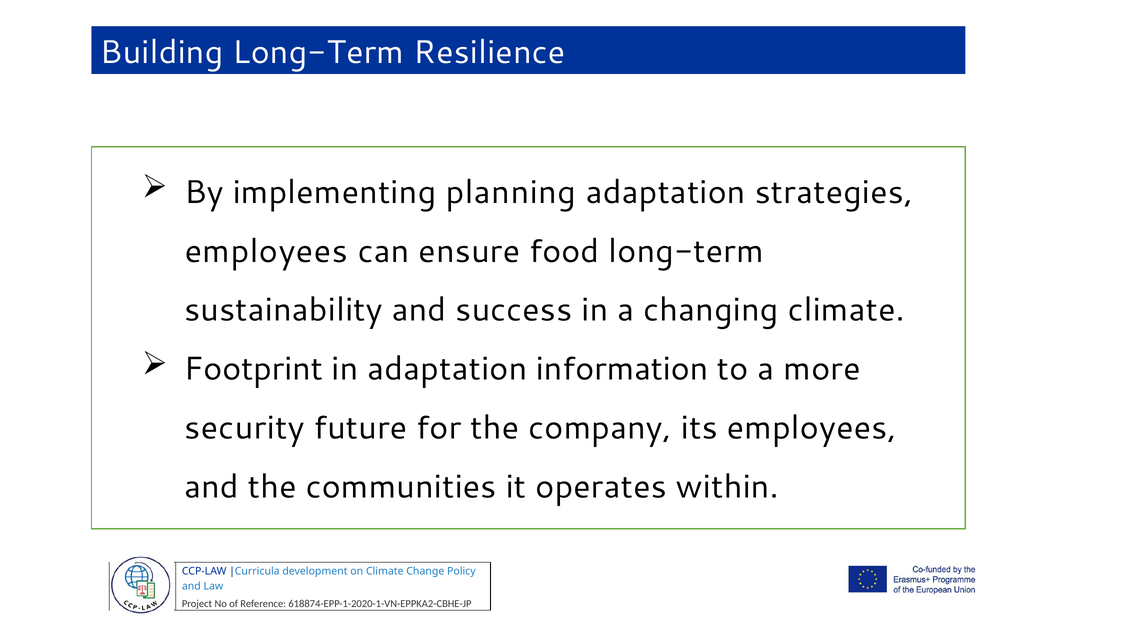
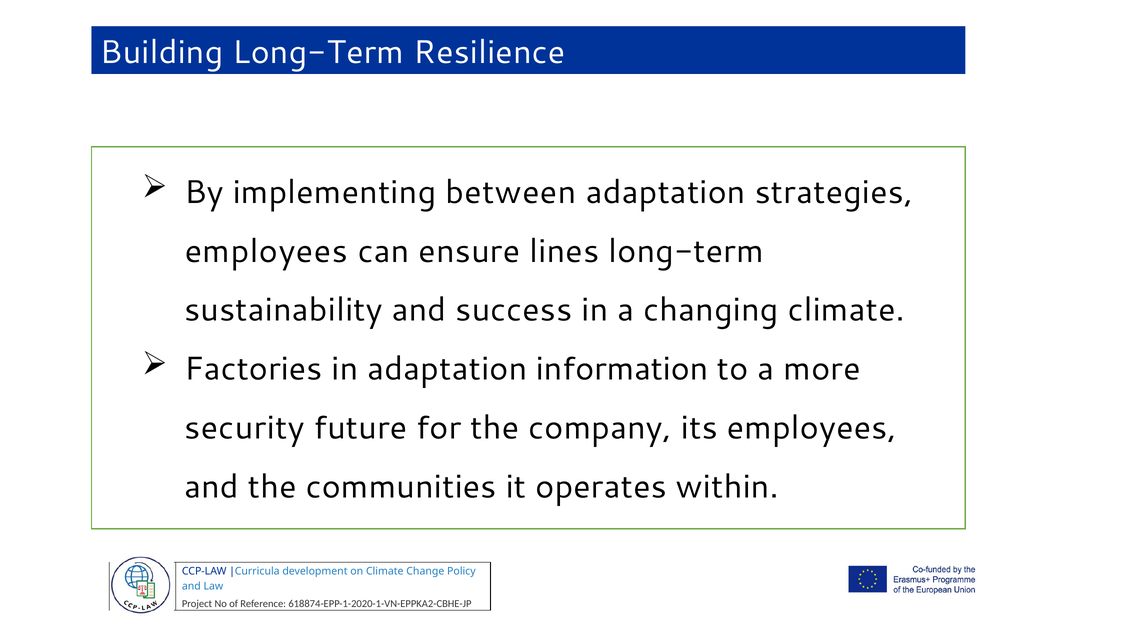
planning: planning -> between (511, 192)
food: food -> lines (564, 251)
Footprint: Footprint -> Factories (253, 369)
